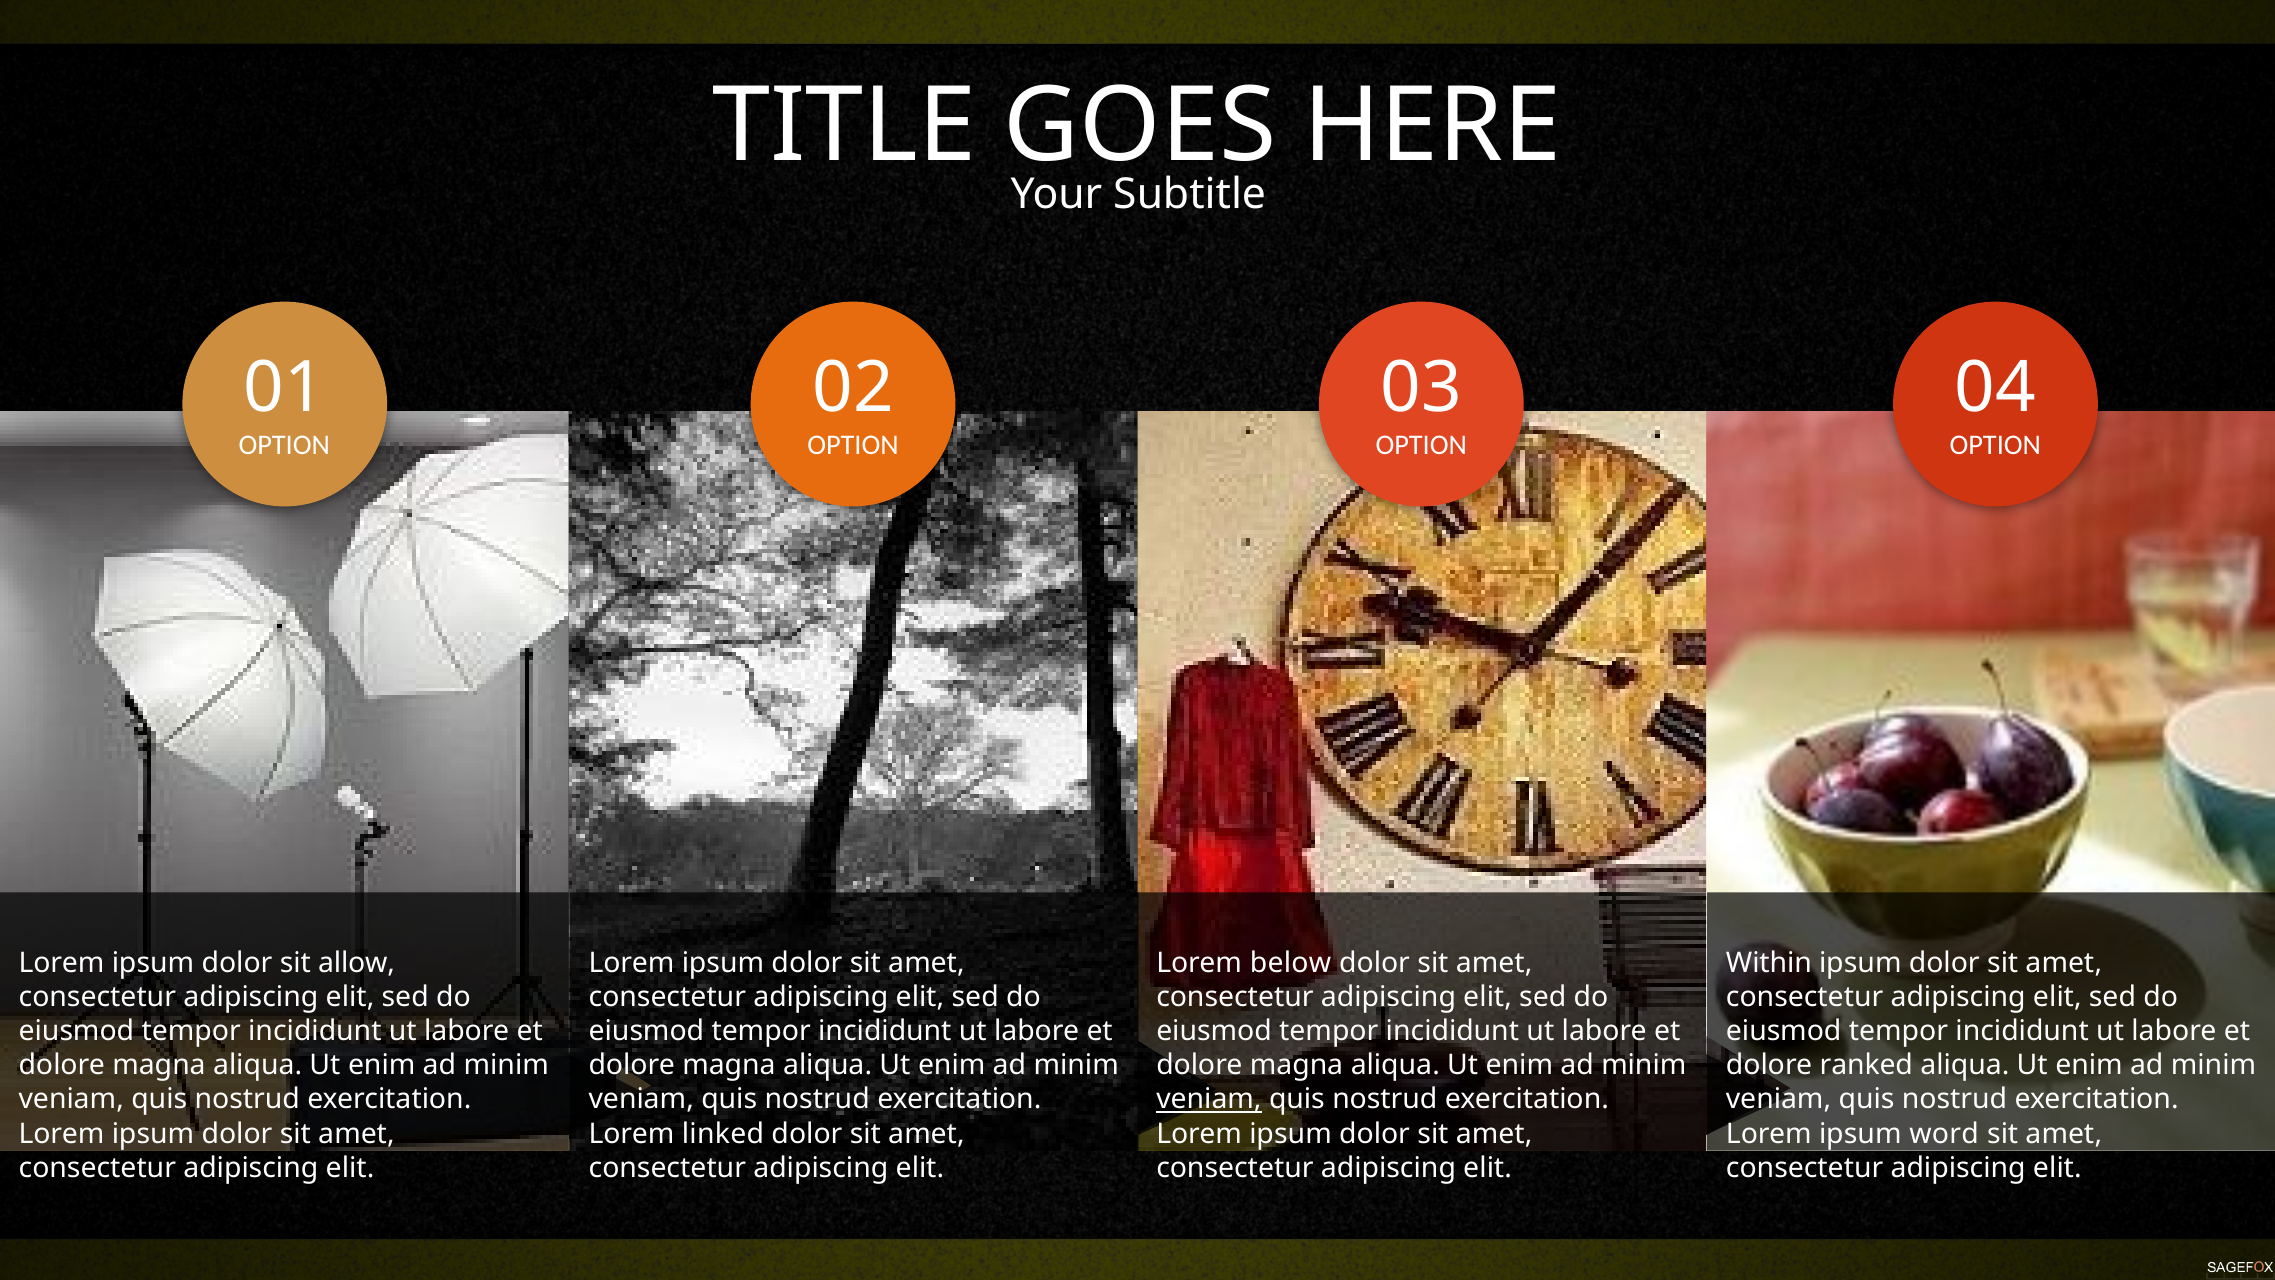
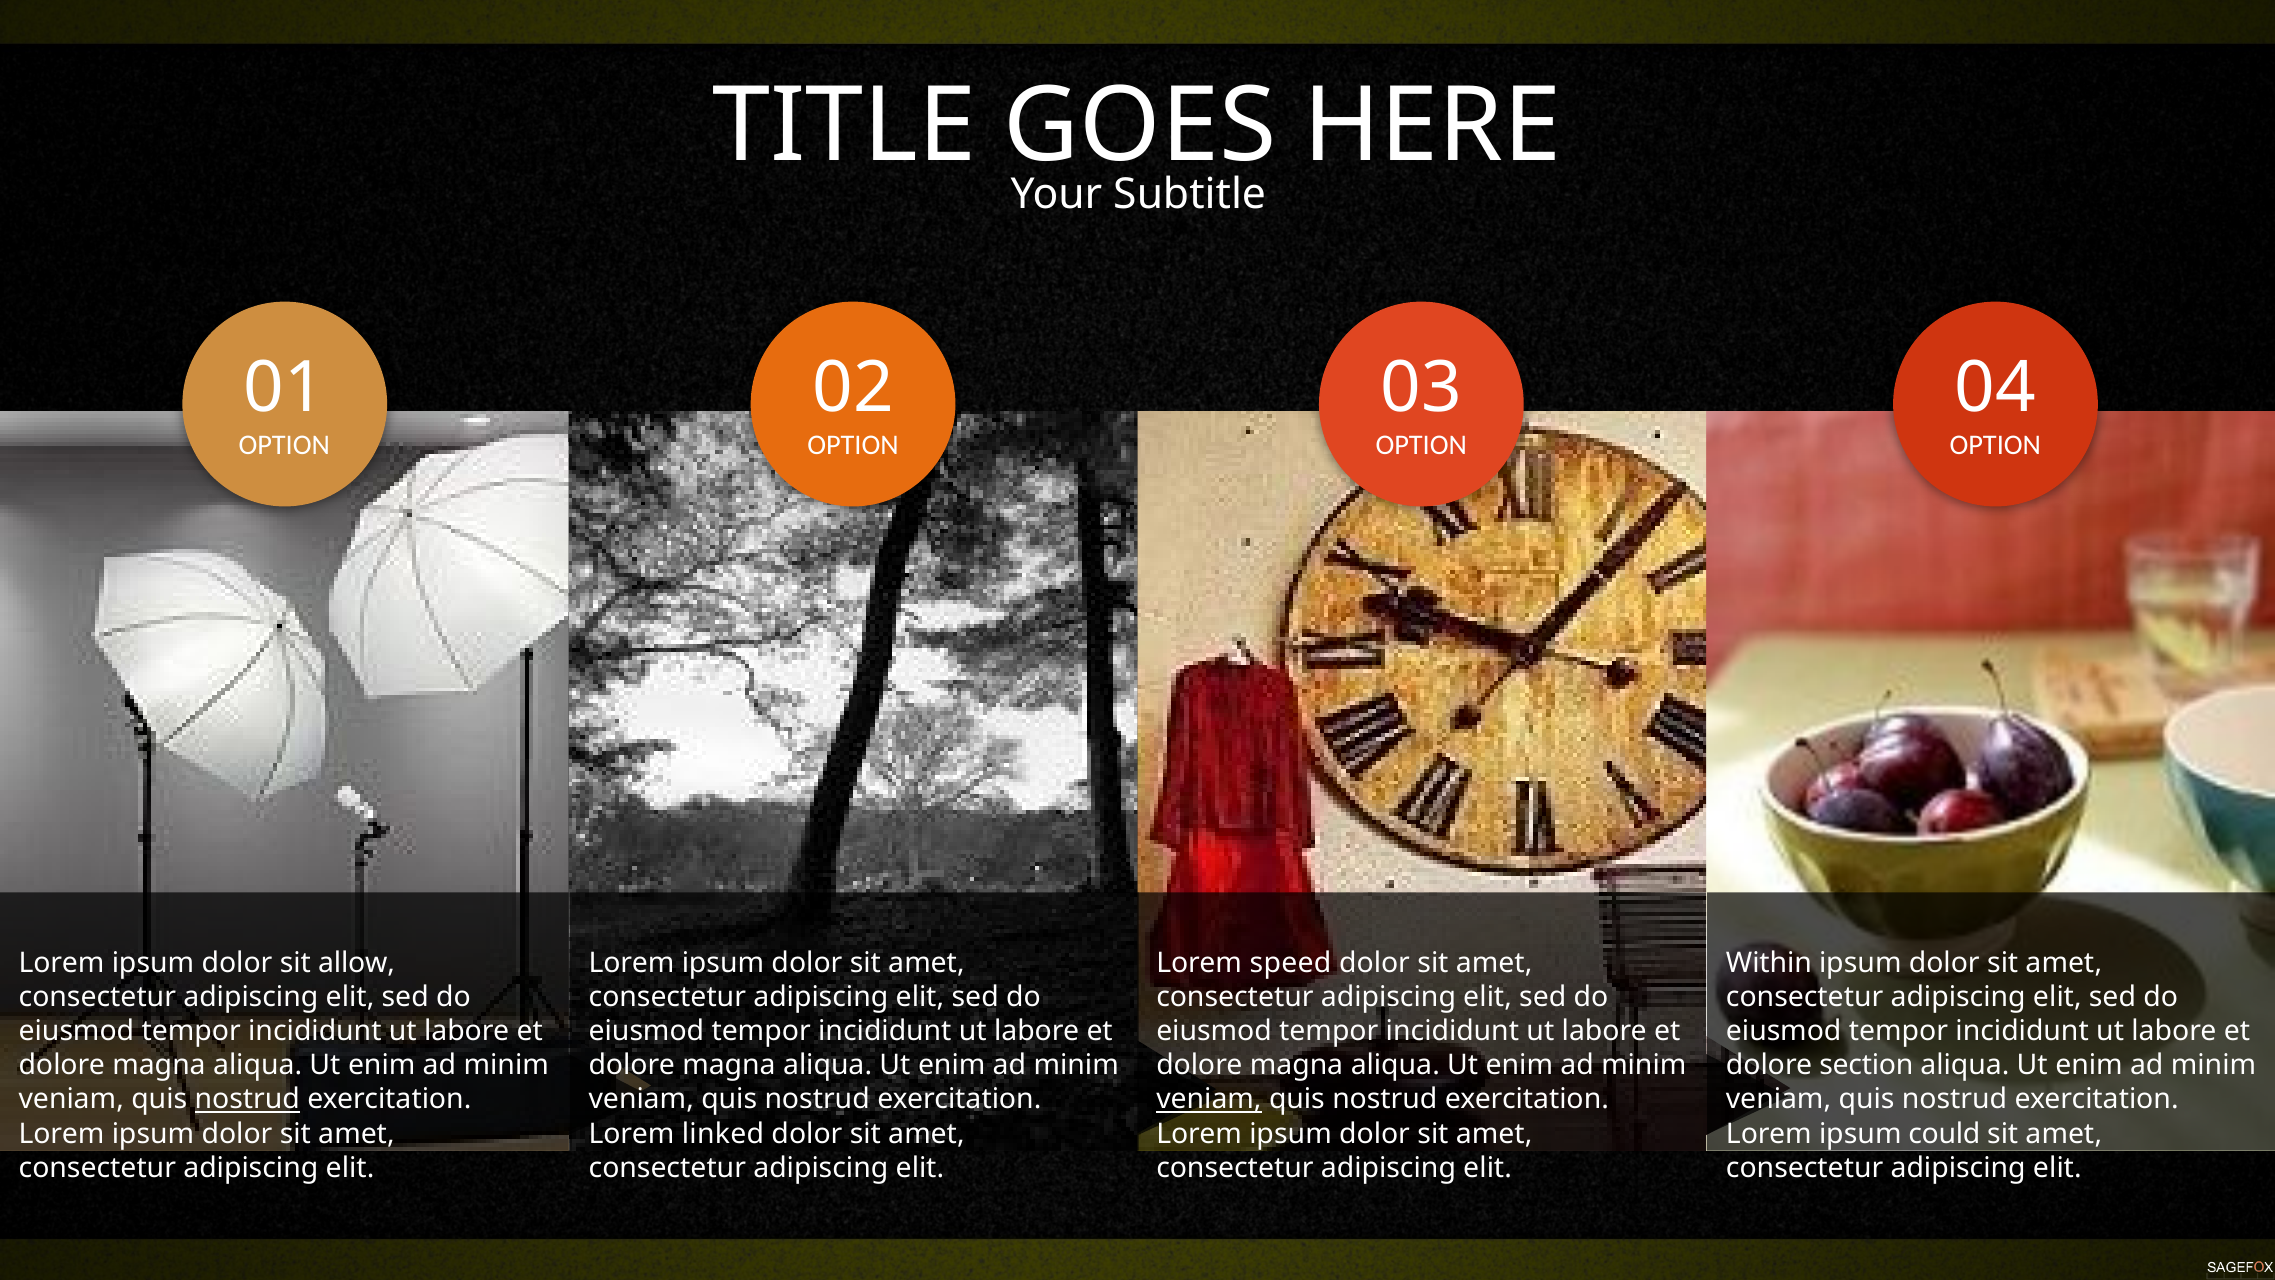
below: below -> speed (1291, 963)
ranked: ranked -> section (1866, 1065)
nostrud underline: none -> present (247, 1099)
word: word -> could (1944, 1133)
